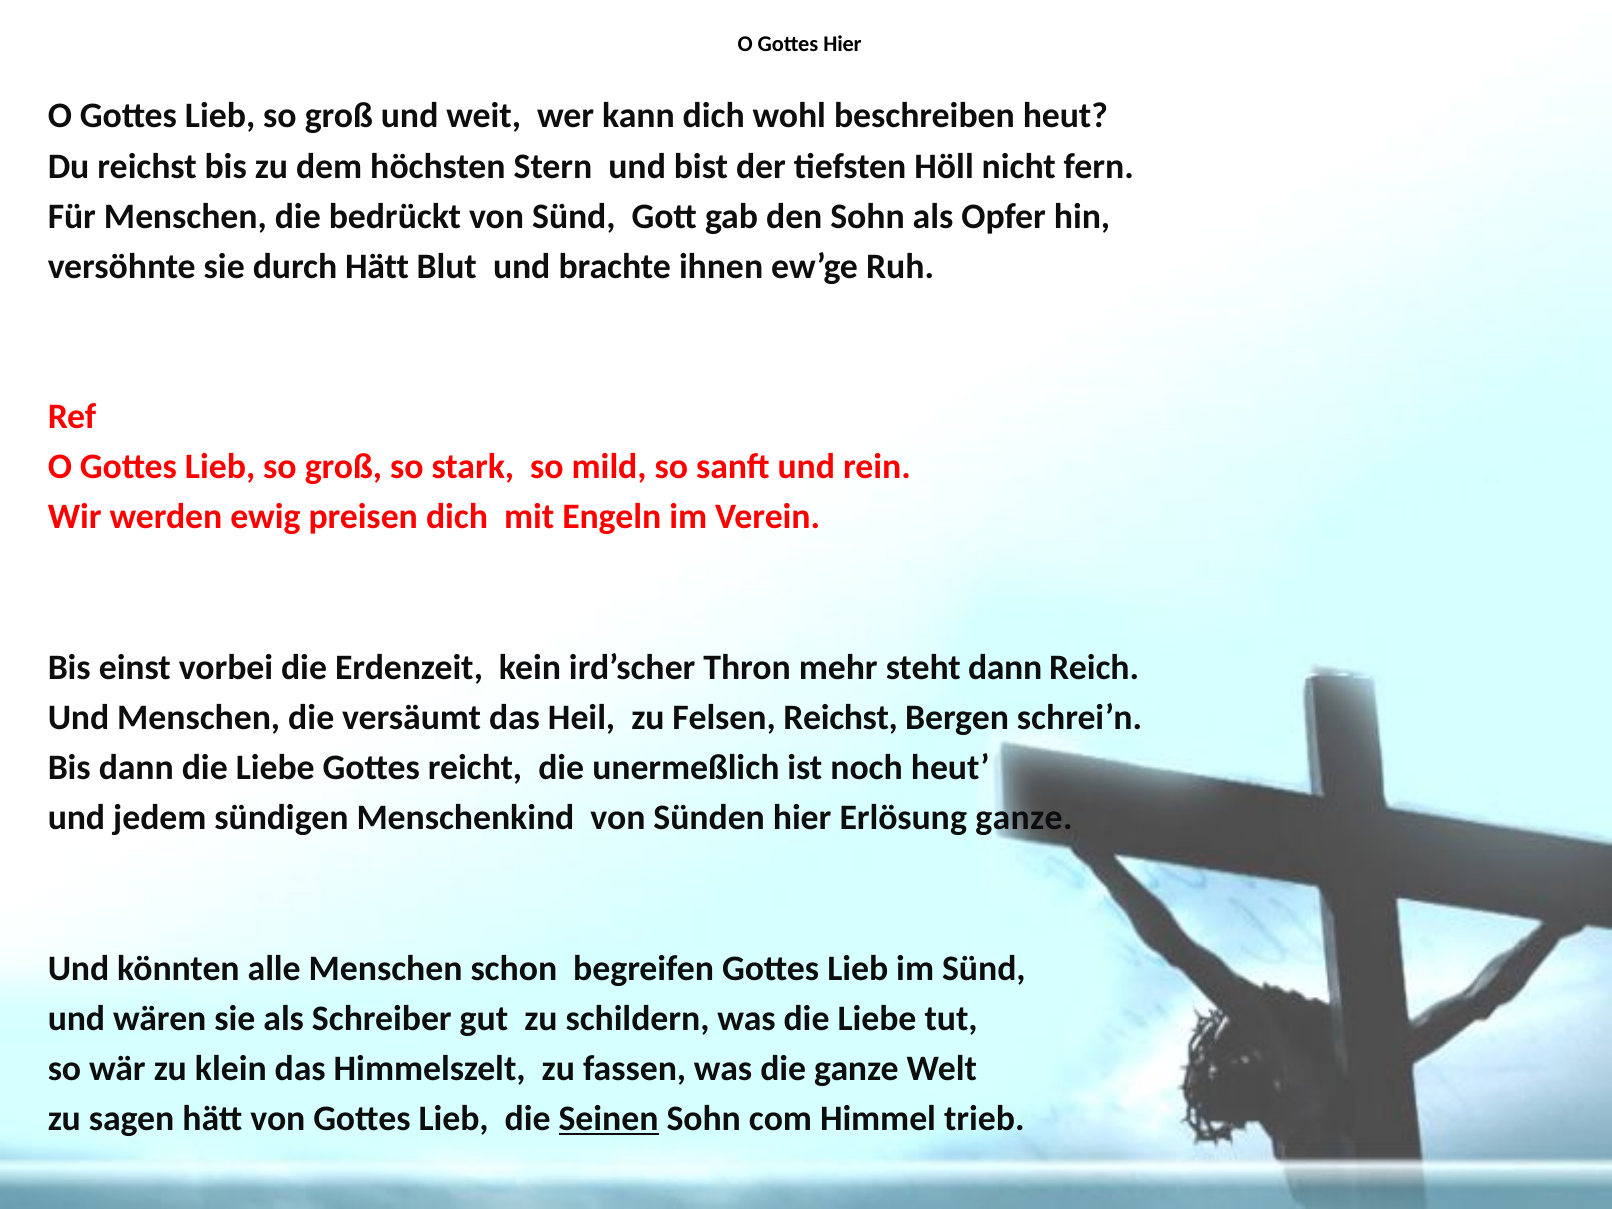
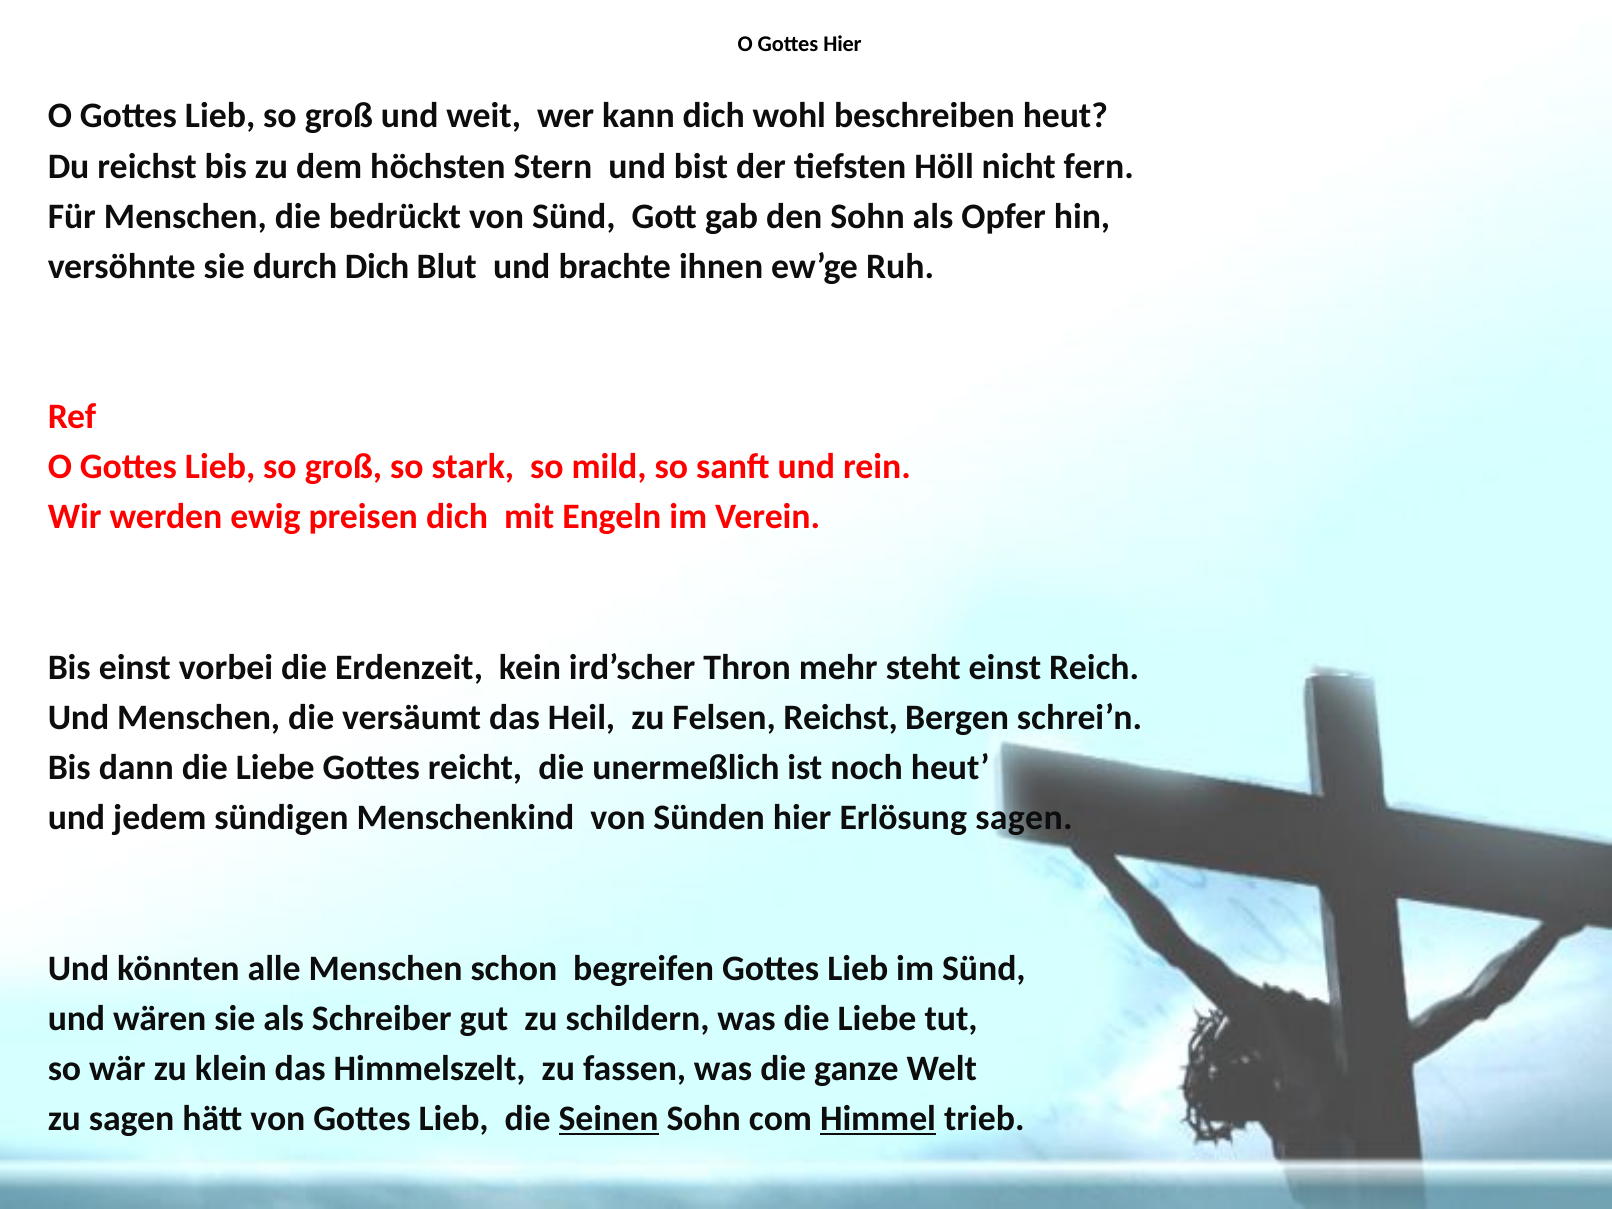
durch Hätt: Hätt -> Dich (377, 266)
steht dann: dann -> einst (1005, 668)
Erlösung ganze: ganze -> sagen (1024, 818)
Himmel underline: none -> present (878, 1119)
